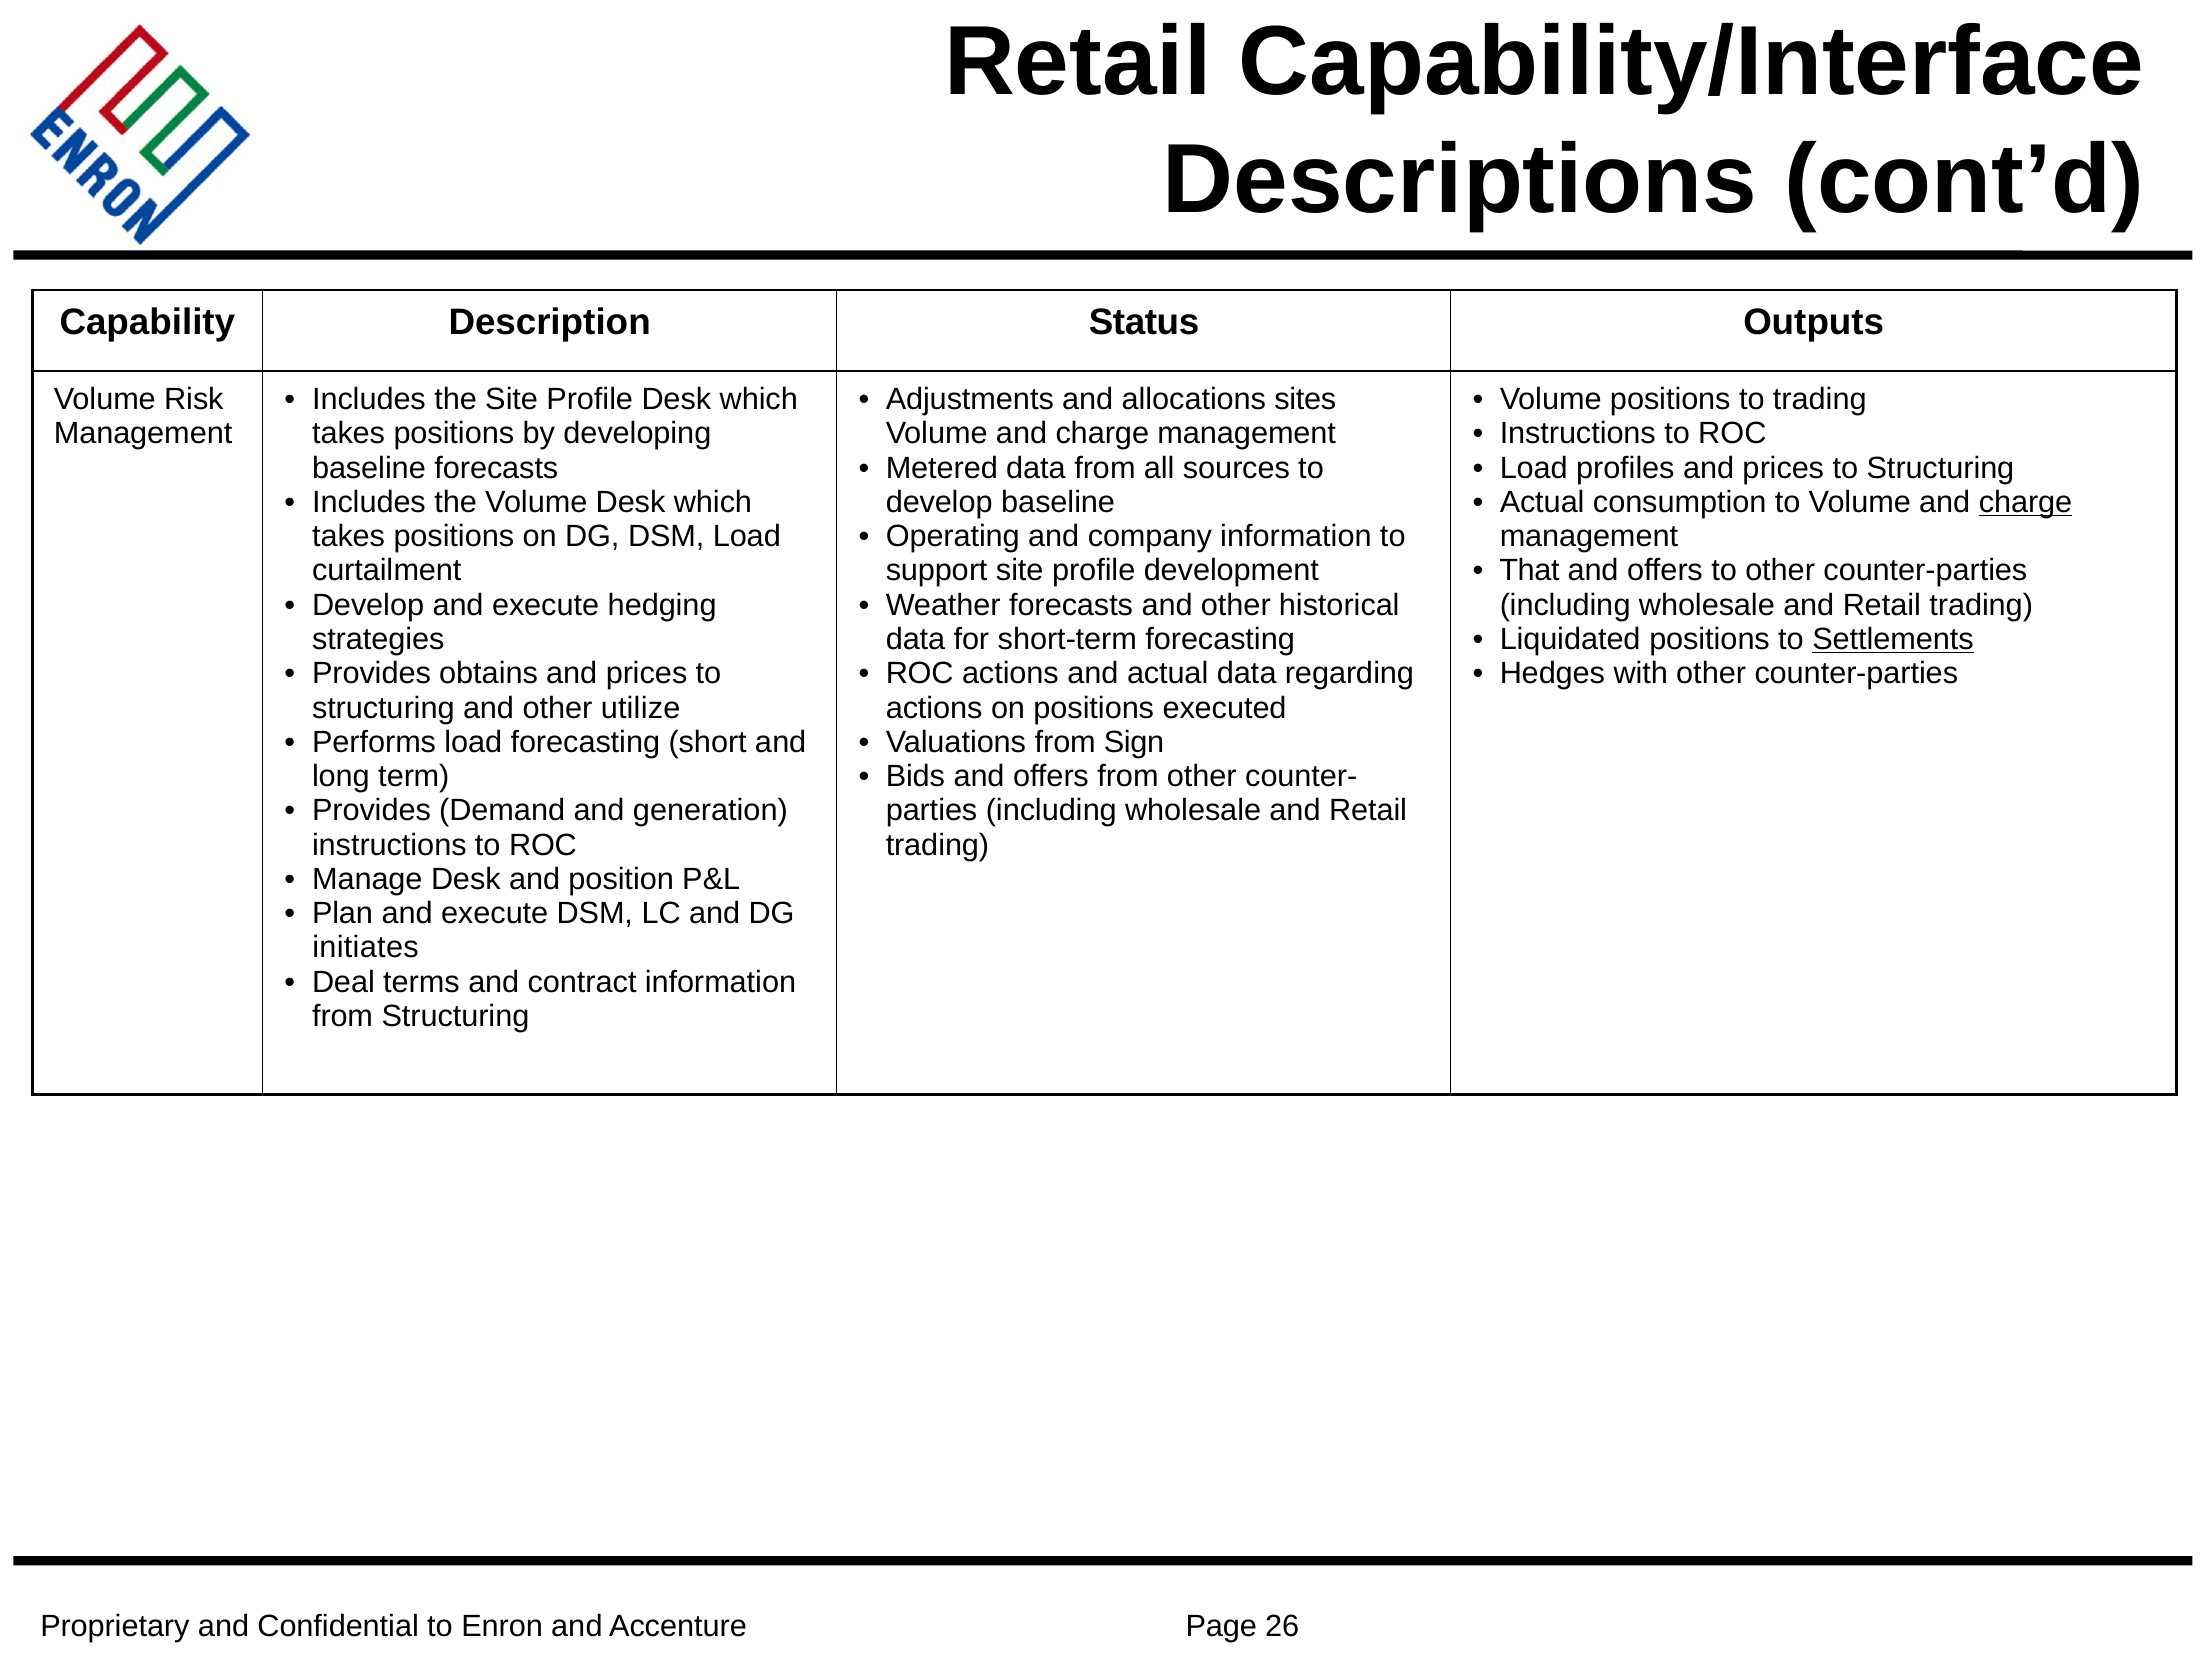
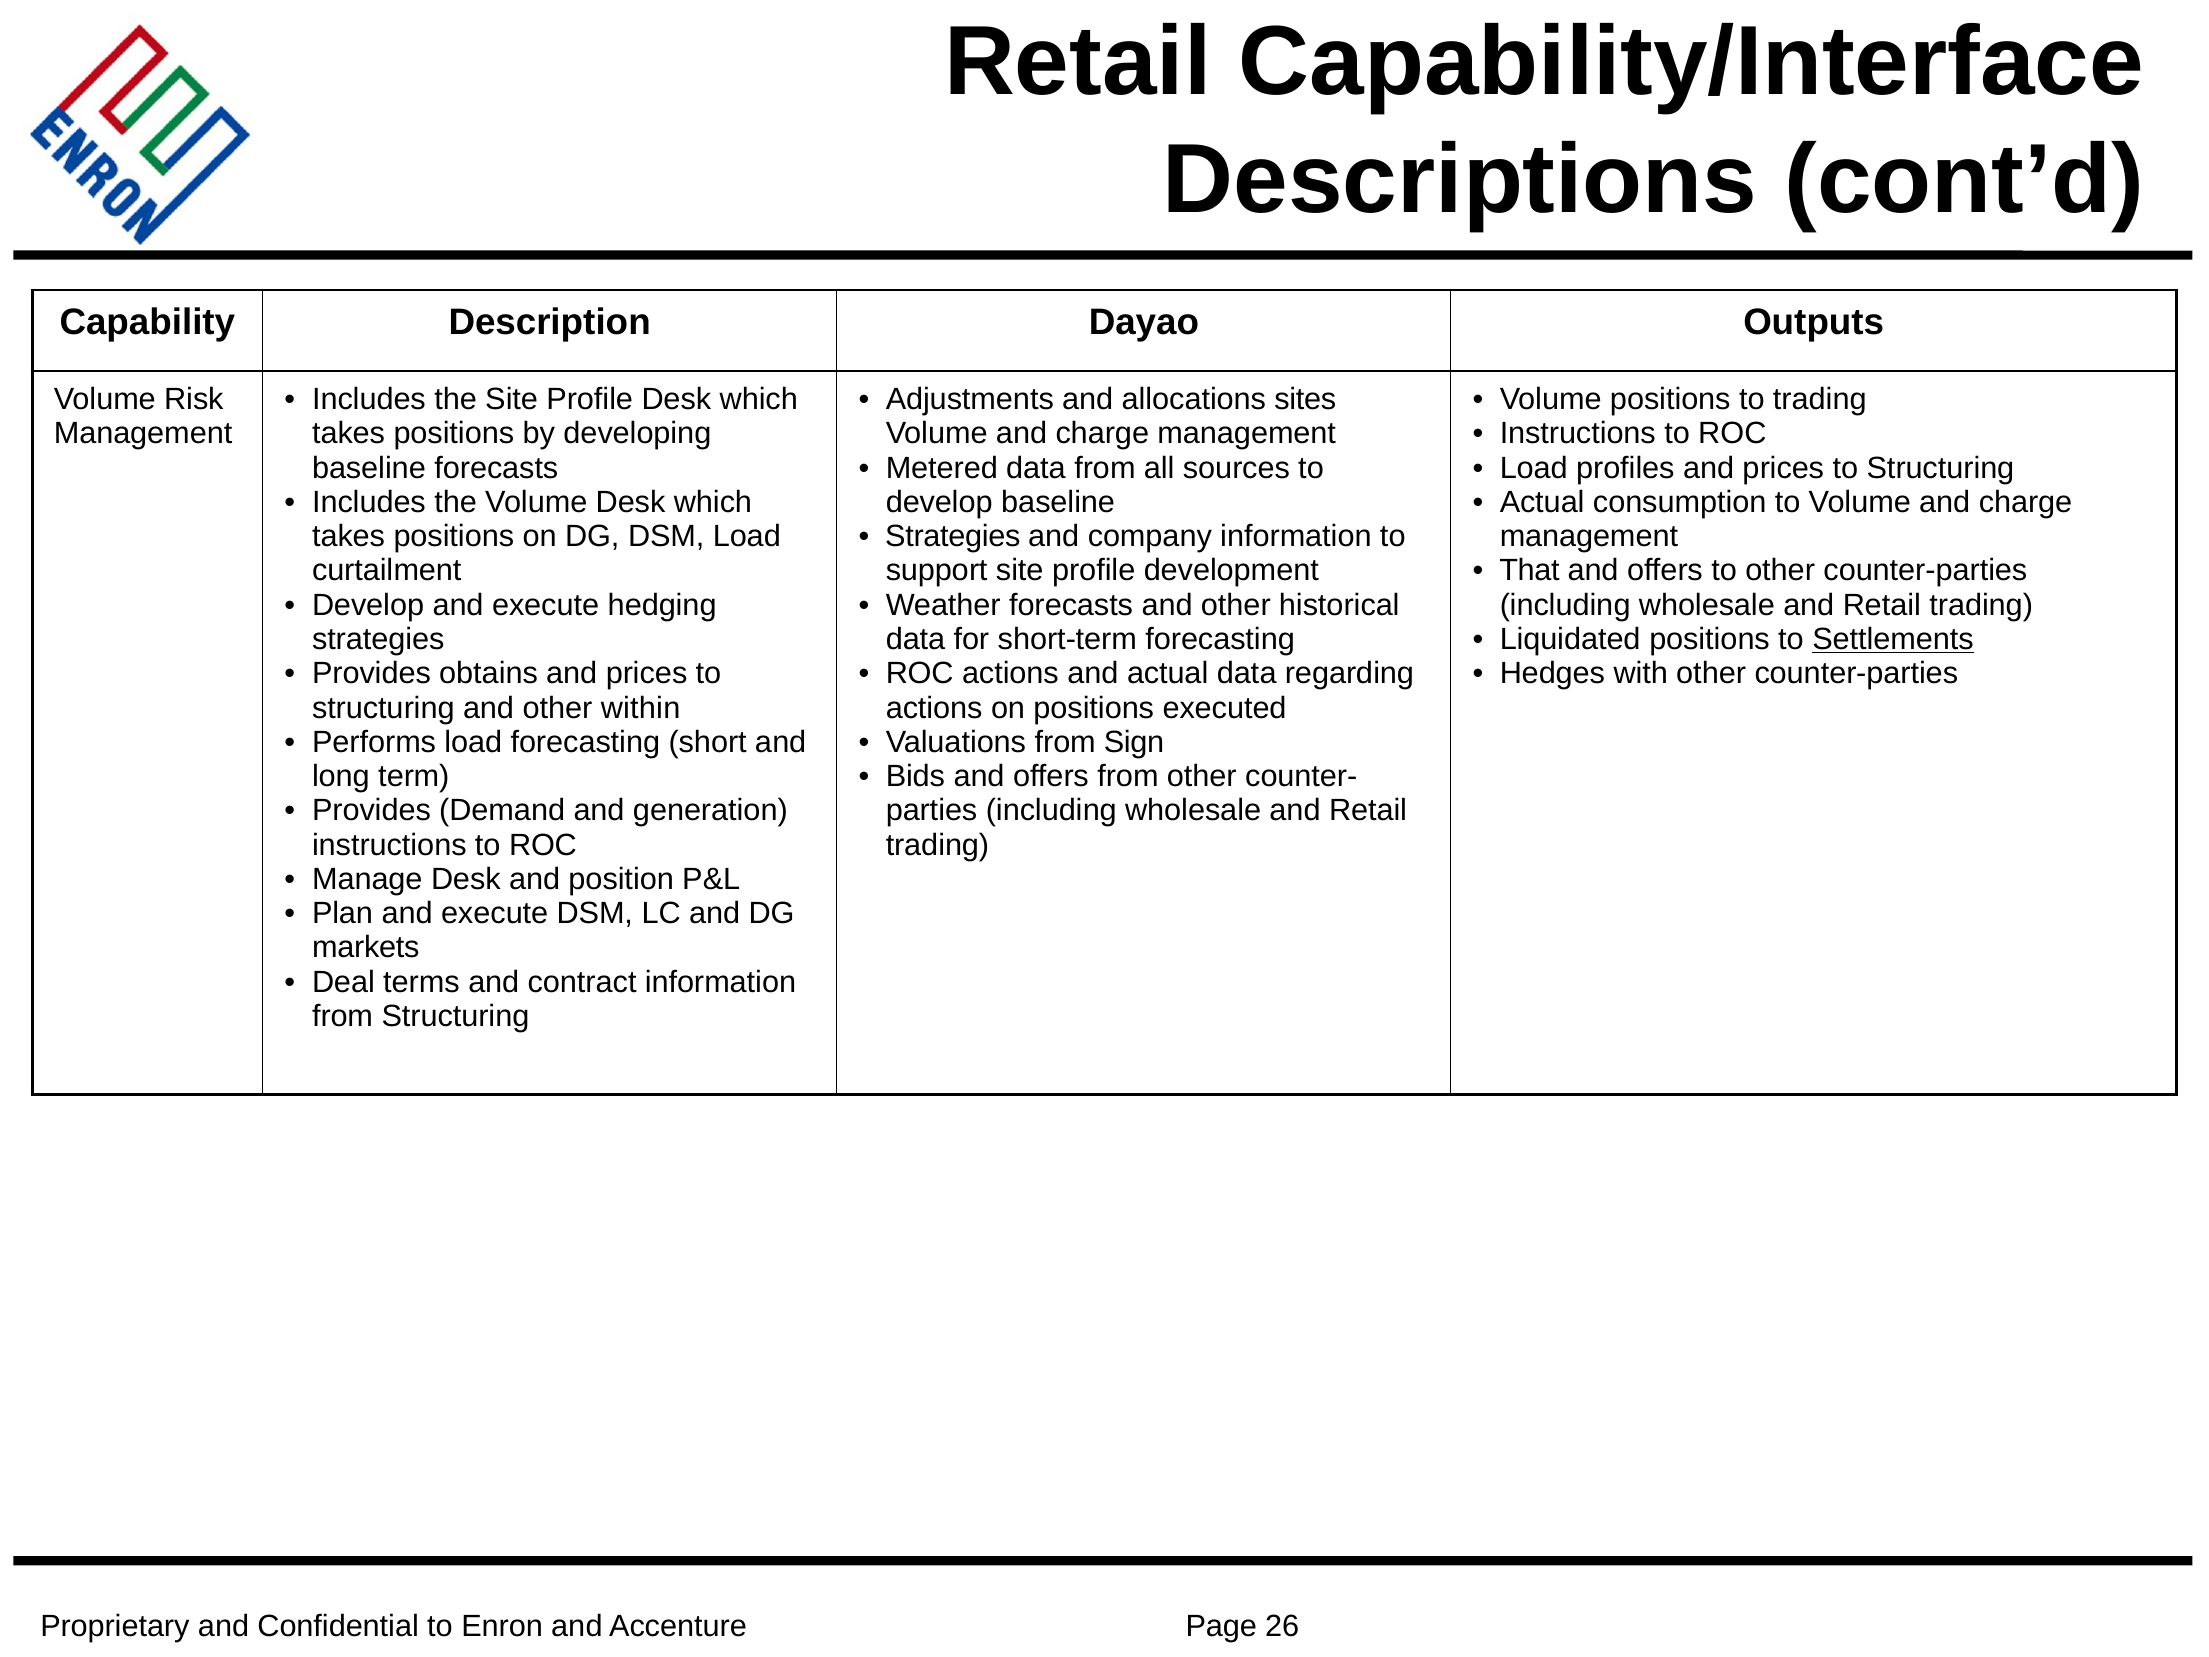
Status: Status -> Dayao (1144, 322)
charge underline: present -> none (2026, 502)
Operating: Operating -> Strategies (953, 536)
utilize: utilize -> within (641, 708)
initiates: initiates -> markets (366, 948)
